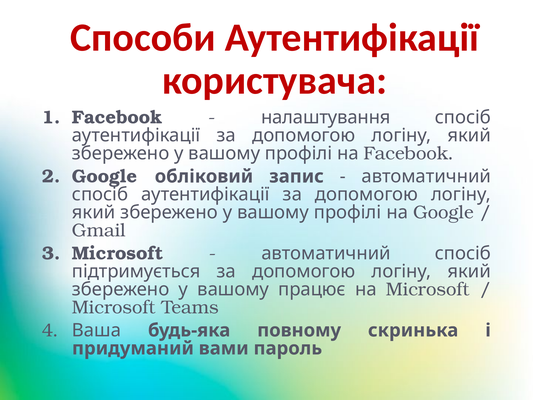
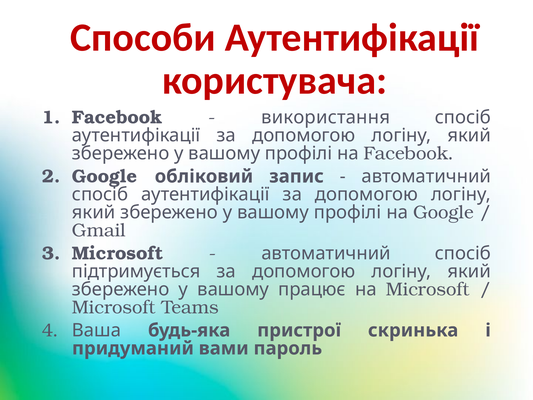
налаштування: налаштування -> використання (326, 117)
повному: повному -> пристрої (299, 330)
